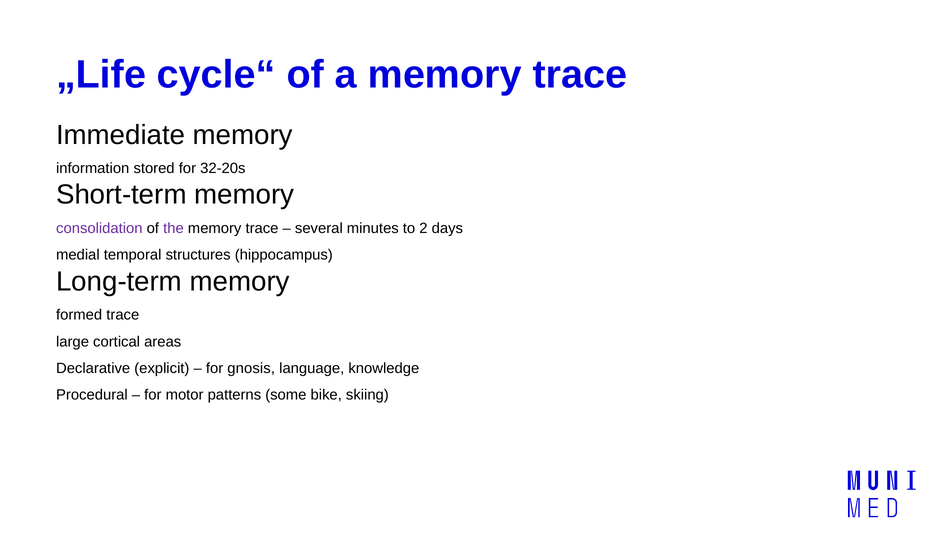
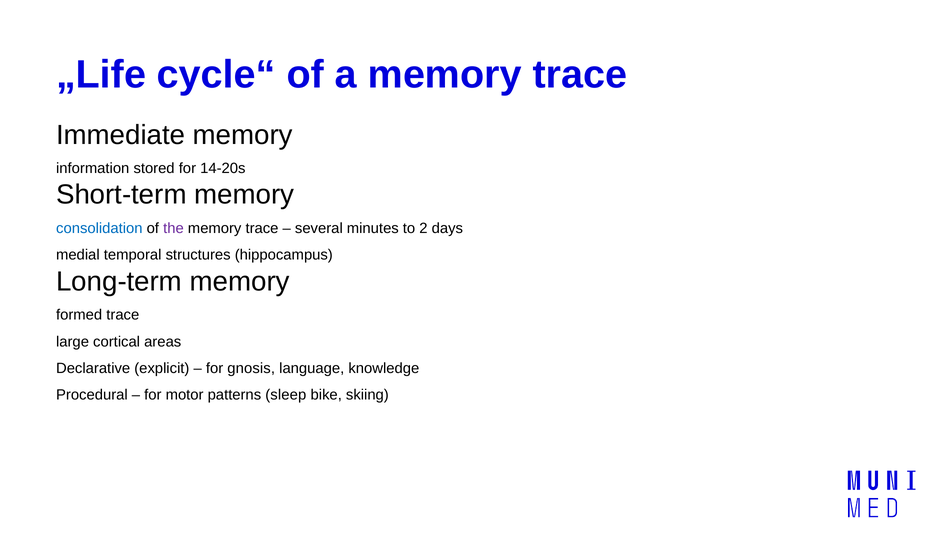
32-20s: 32-20s -> 14-20s (223, 169)
consolidation colour: purple -> blue (99, 229)
some: some -> sleep (286, 395)
